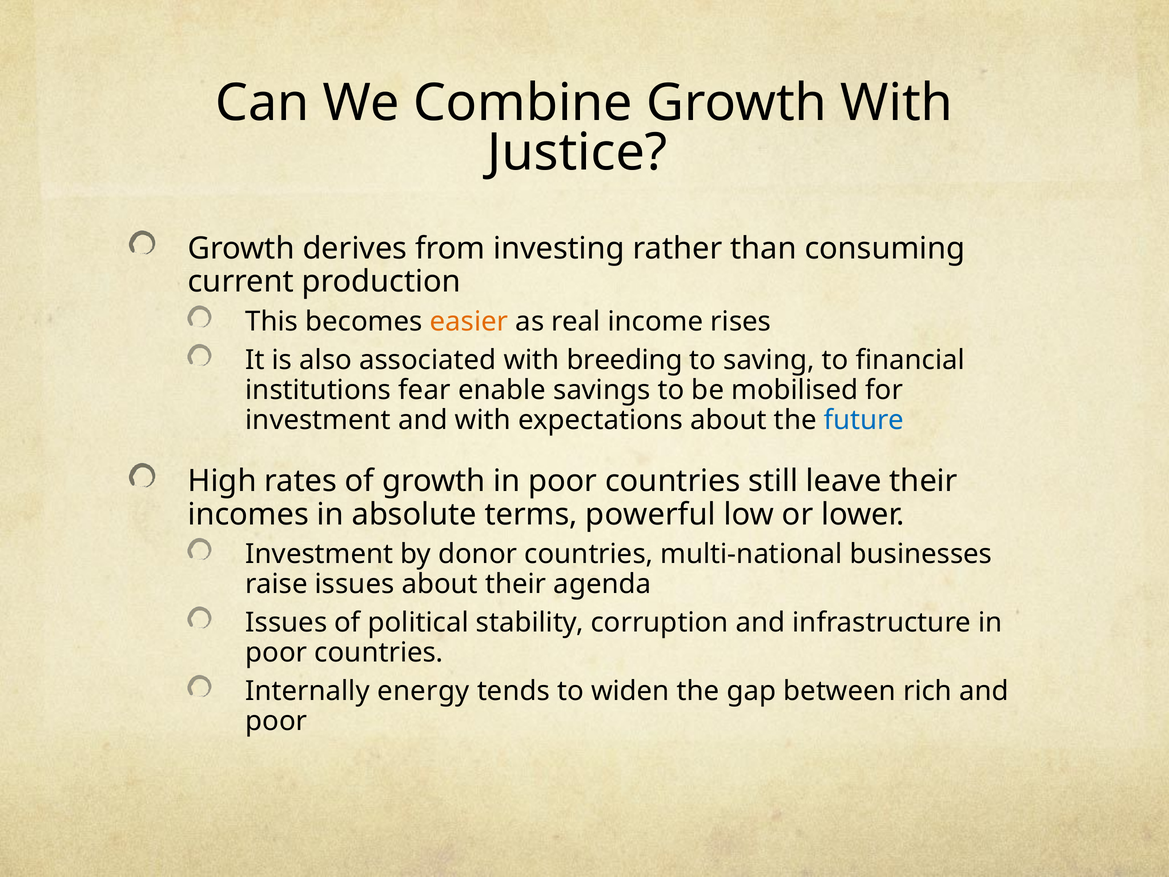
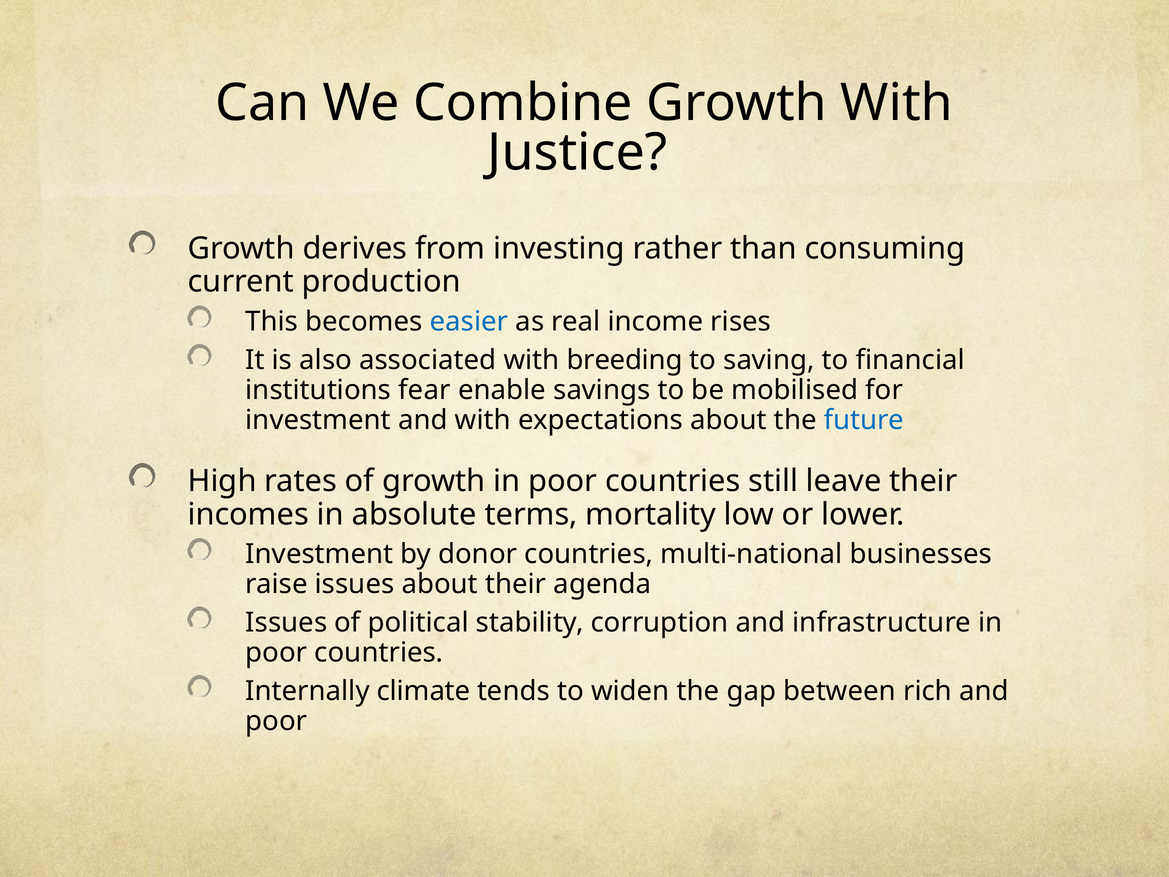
easier colour: orange -> blue (469, 322)
powerful: powerful -> mortality (651, 514)
energy: energy -> climate (424, 691)
